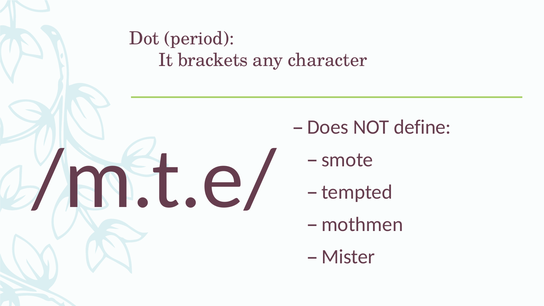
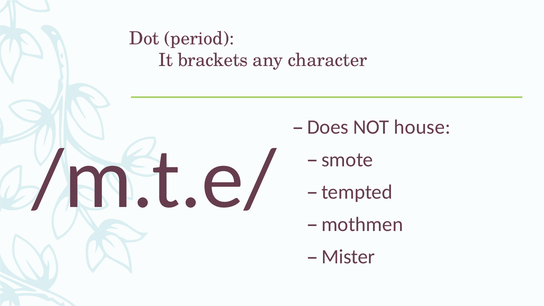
define: define -> house (422, 127)
